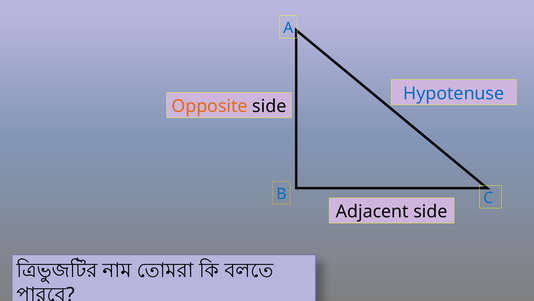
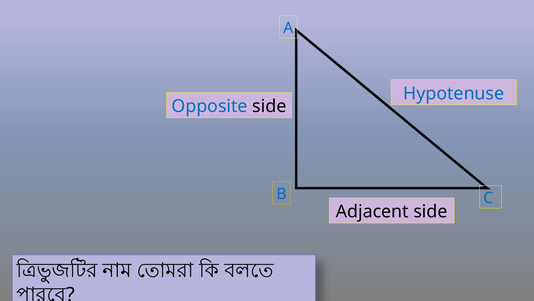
Opposite colour: orange -> blue (210, 106)
